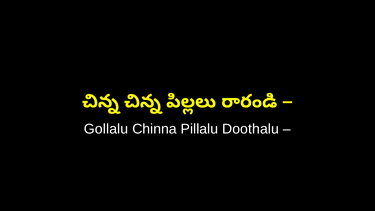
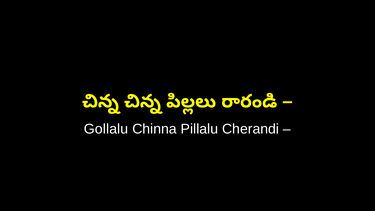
Doothalu: Doothalu -> Cherandi (251, 129)
